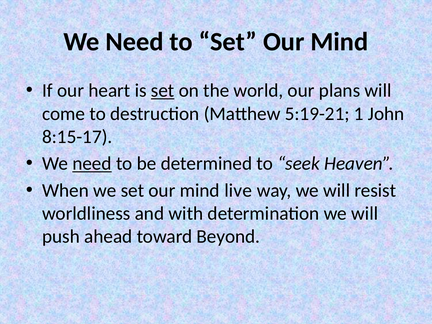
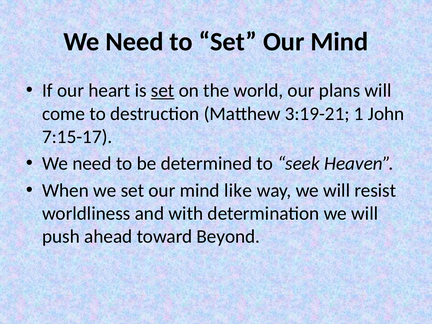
5:19-21: 5:19-21 -> 3:19-21 (317, 114)
8:15-17: 8:15-17 -> 7:15-17 (77, 137)
need underline: present -> none (92, 164)
live: live -> like (238, 190)
